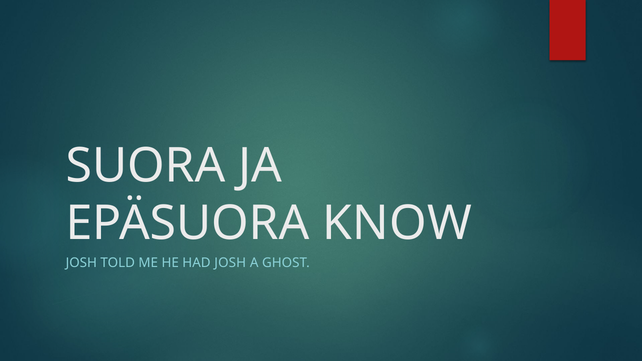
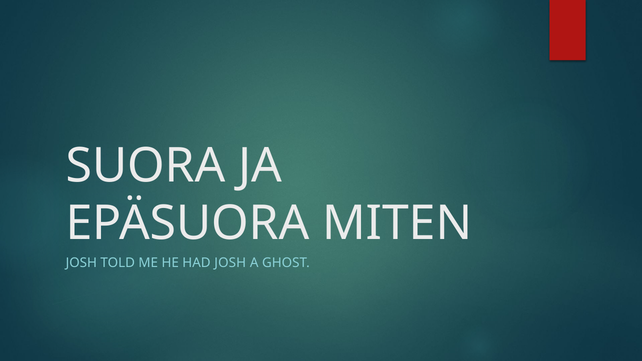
KNOW: KNOW -> MITEN (397, 224)
